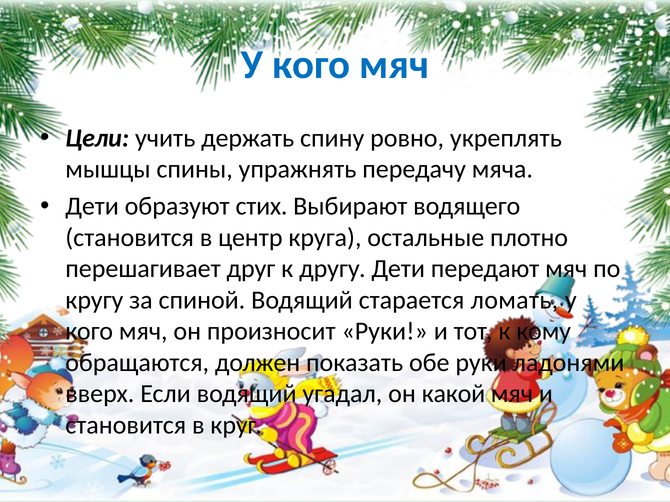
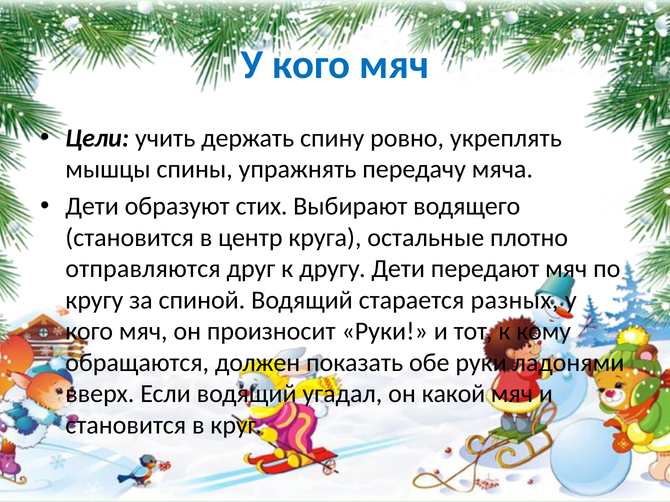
перешагивает: перешагивает -> отправляются (143, 269)
ломать: ломать -> разных (514, 300)
